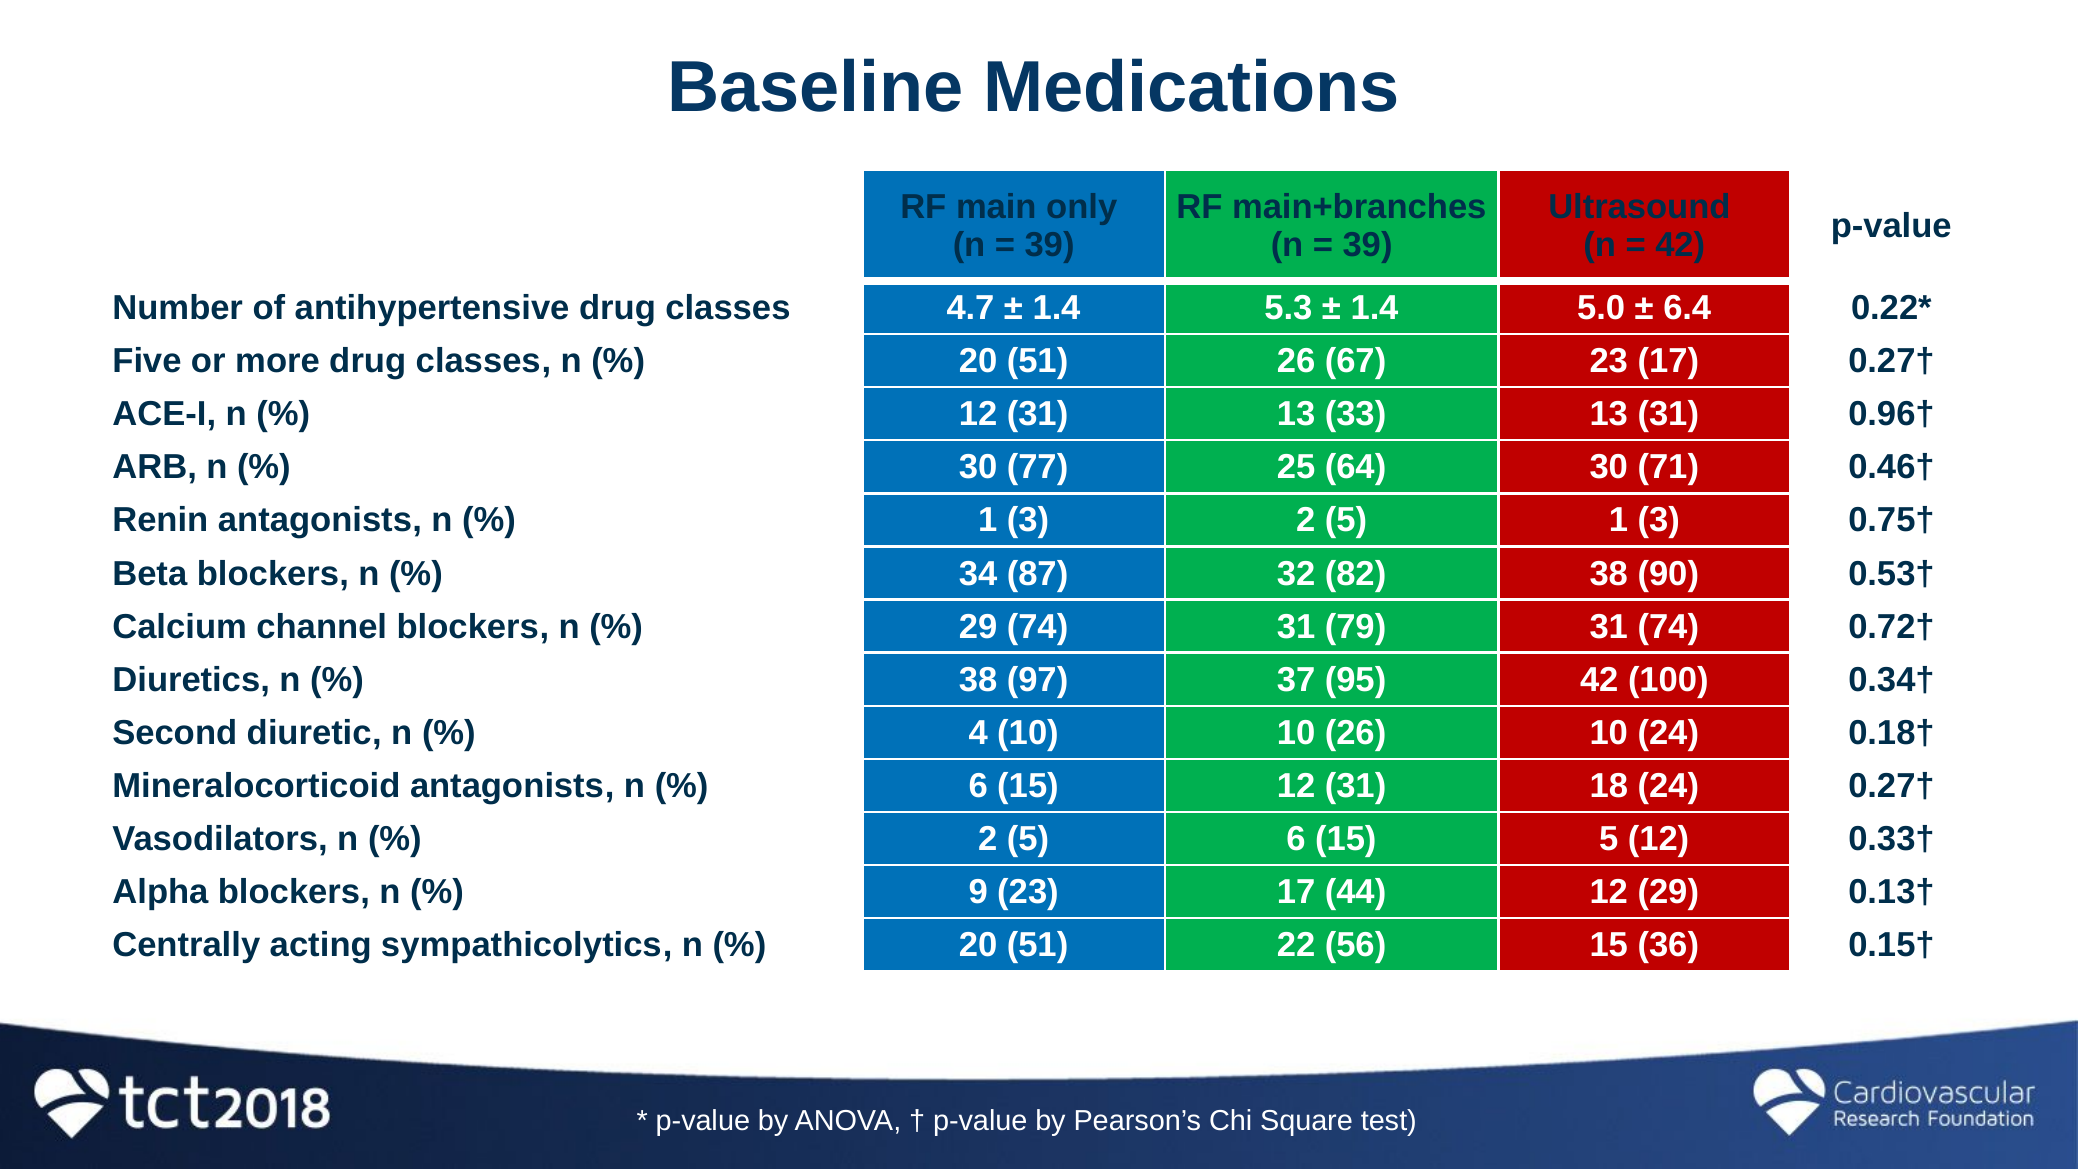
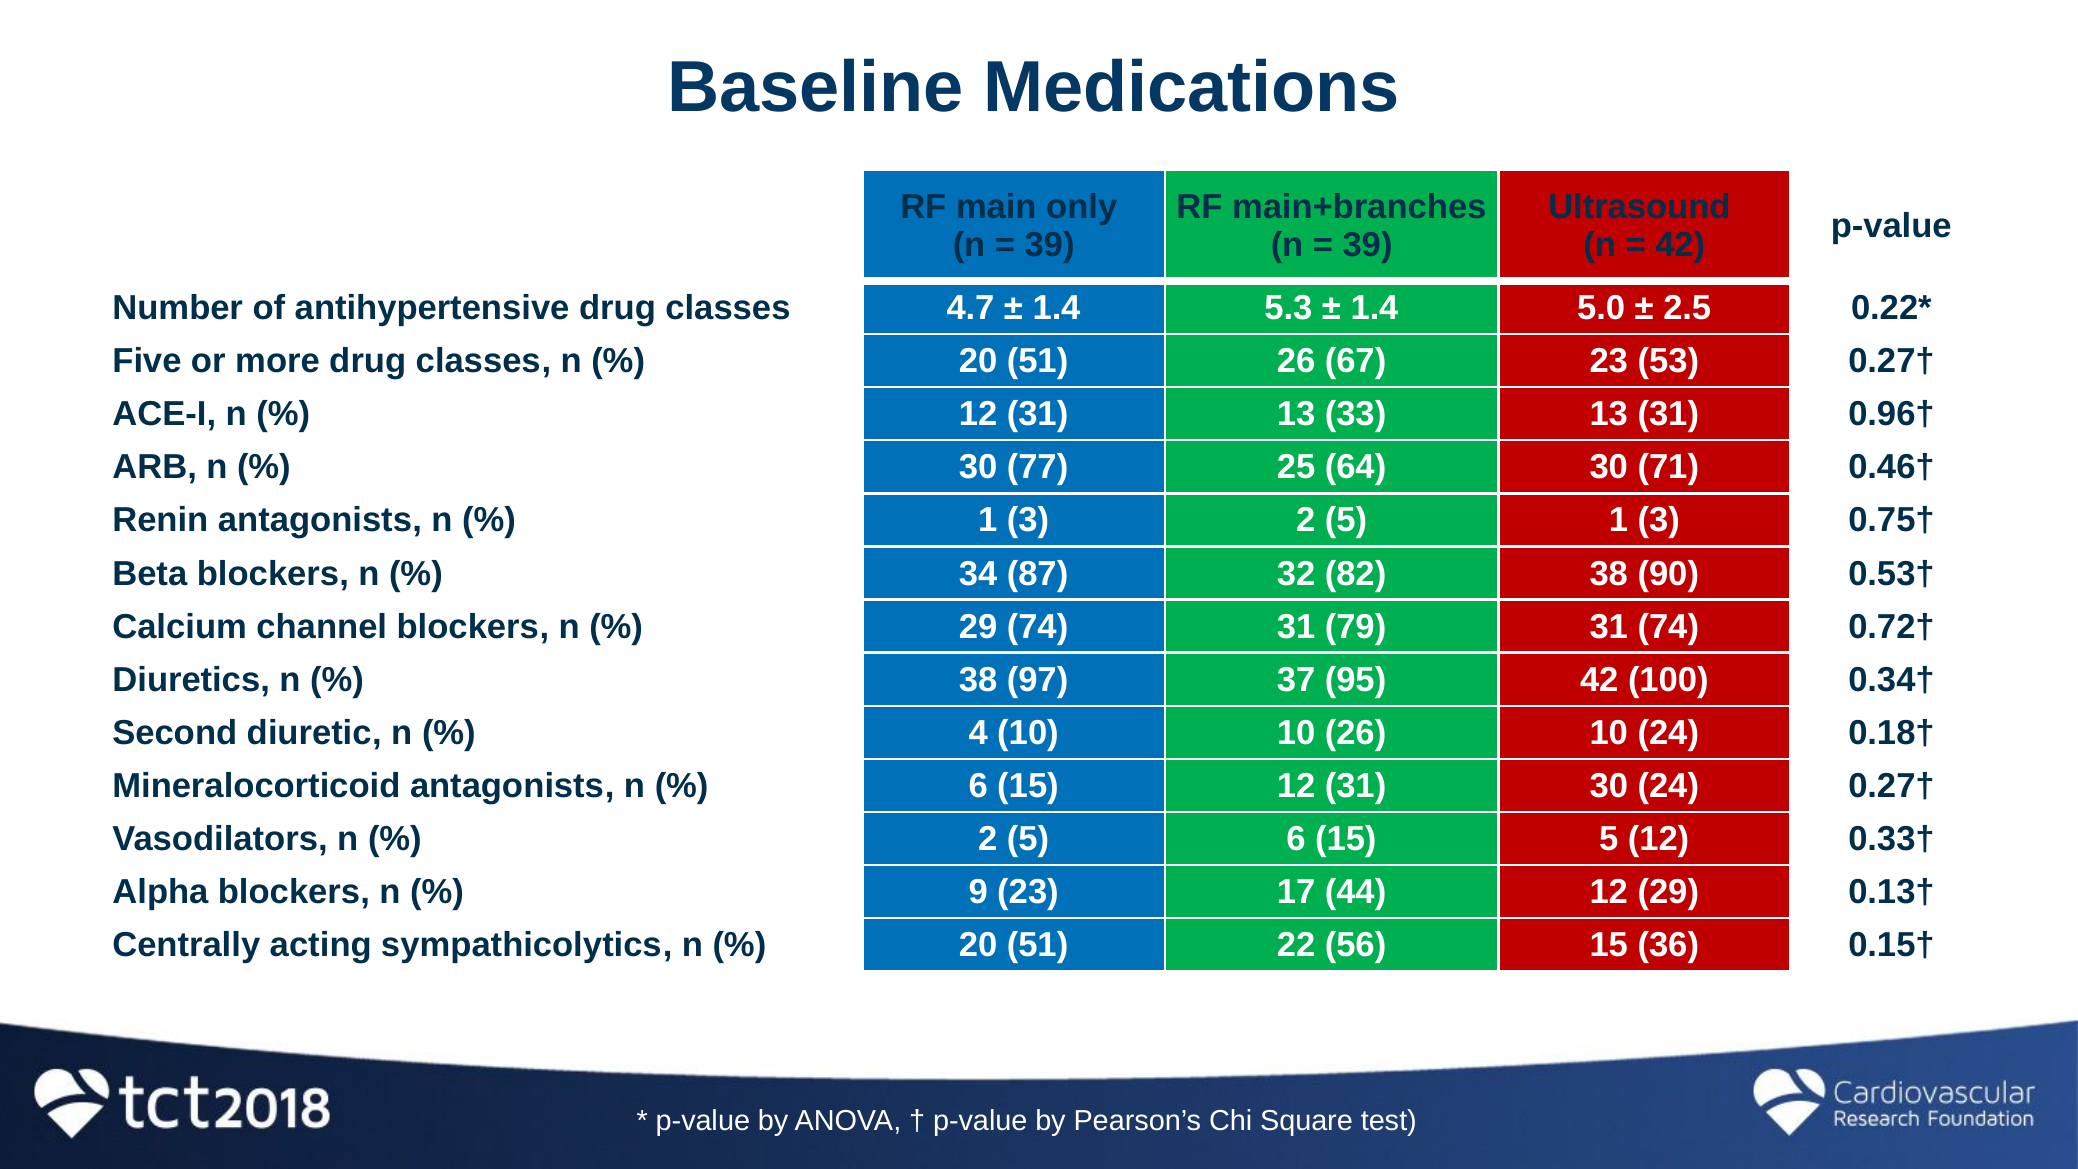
6.4: 6.4 -> 2.5 (1687, 308)
67 23 17: 17 -> 53 (1668, 361)
31 18: 18 -> 30 (1609, 786)
